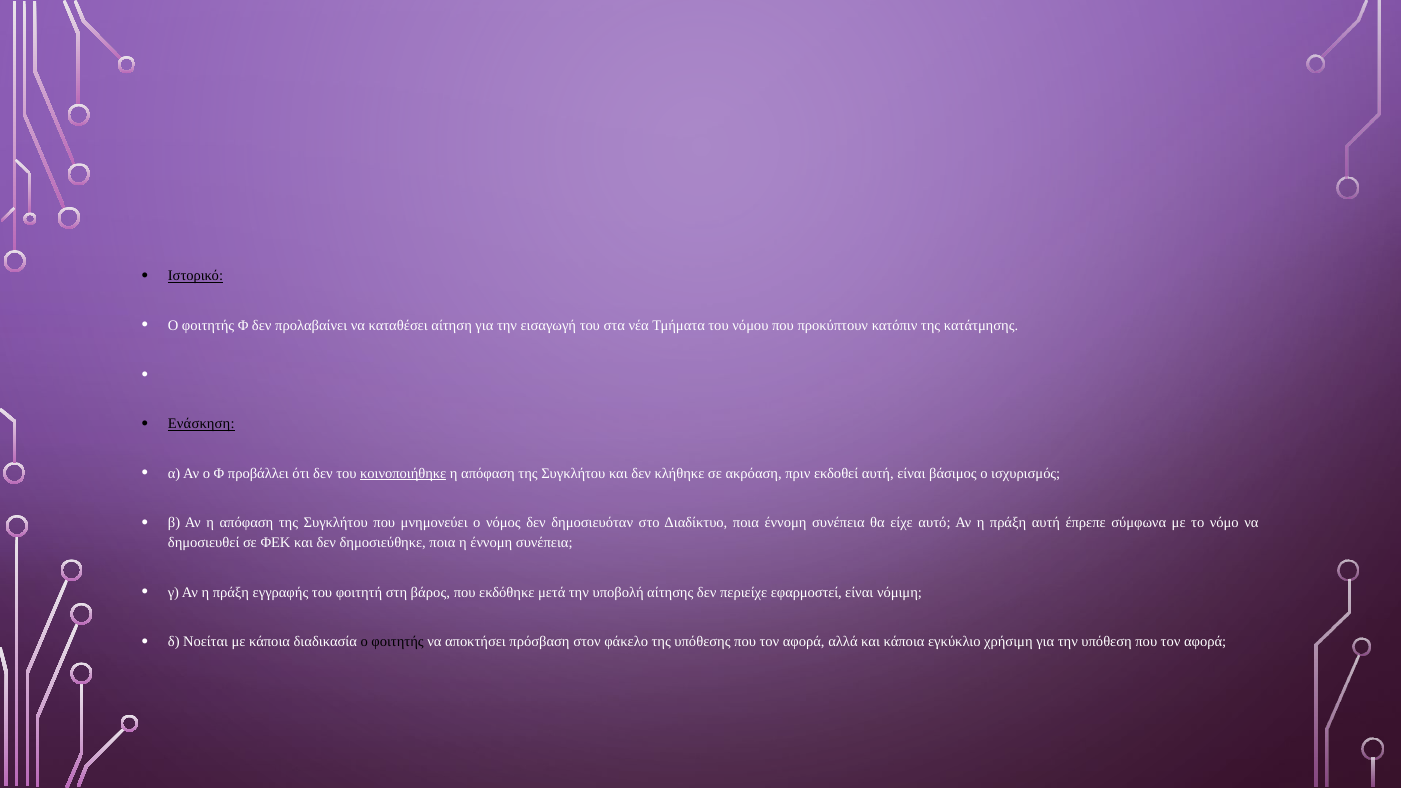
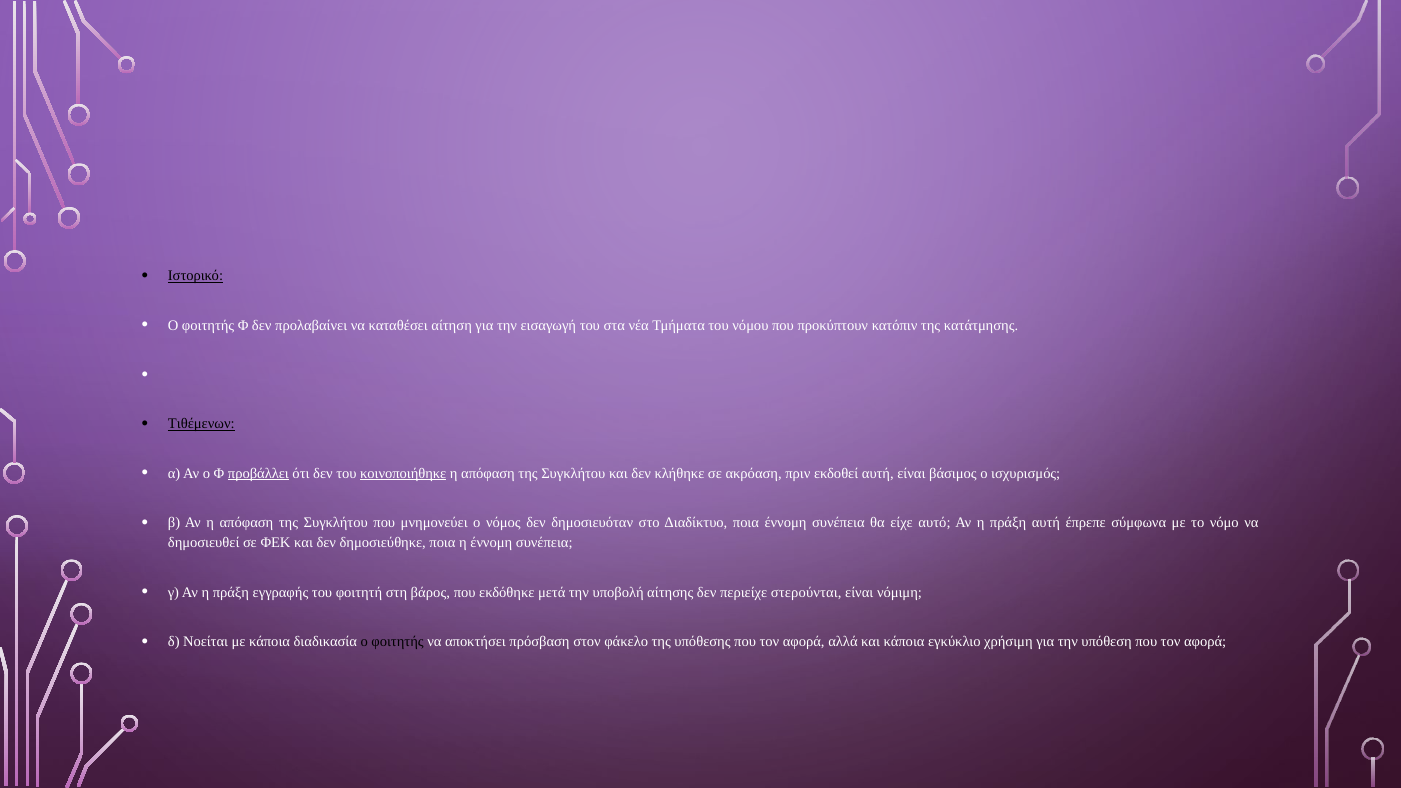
Ενάσκηση: Ενάσκηση -> Τιθέμενων (201, 424)
προβάλλει underline: none -> present (258, 474)
εφαρμοστεί: εφαρμοστεί -> στερούνται (806, 592)
